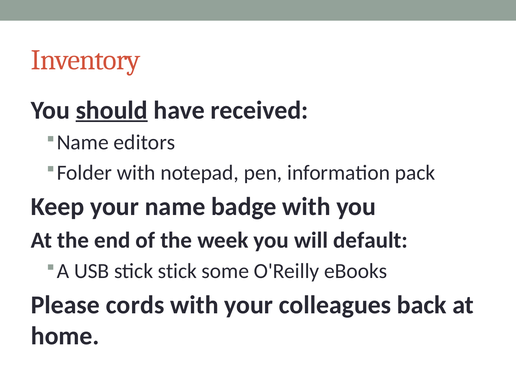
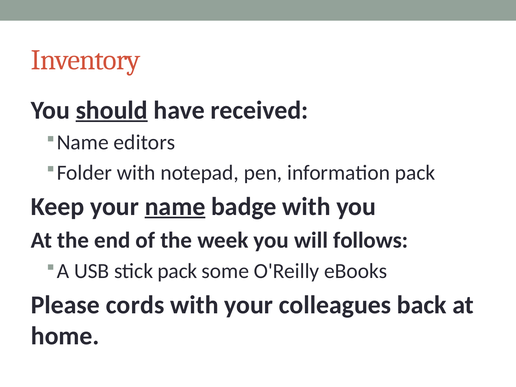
name underline: none -> present (175, 206)
default: default -> follows (371, 240)
stick stick: stick -> pack (177, 271)
